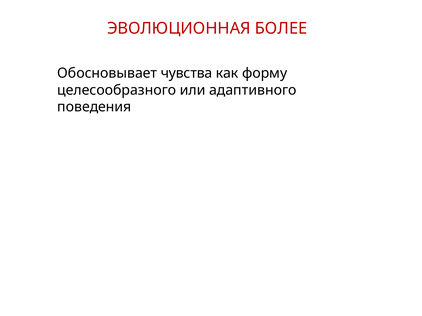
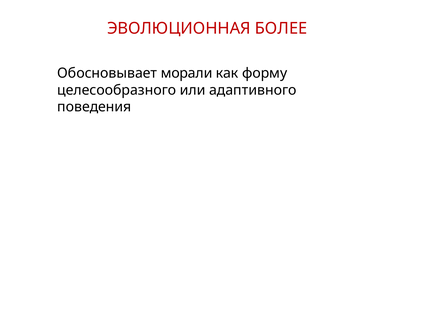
чувства: чувства -> морали (187, 73)
